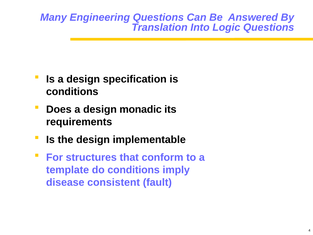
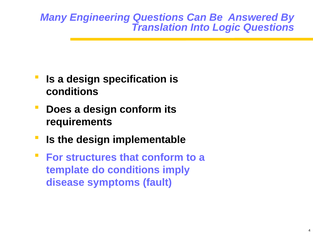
design monadic: monadic -> conform (141, 109)
consistent: consistent -> symptoms (114, 182)
